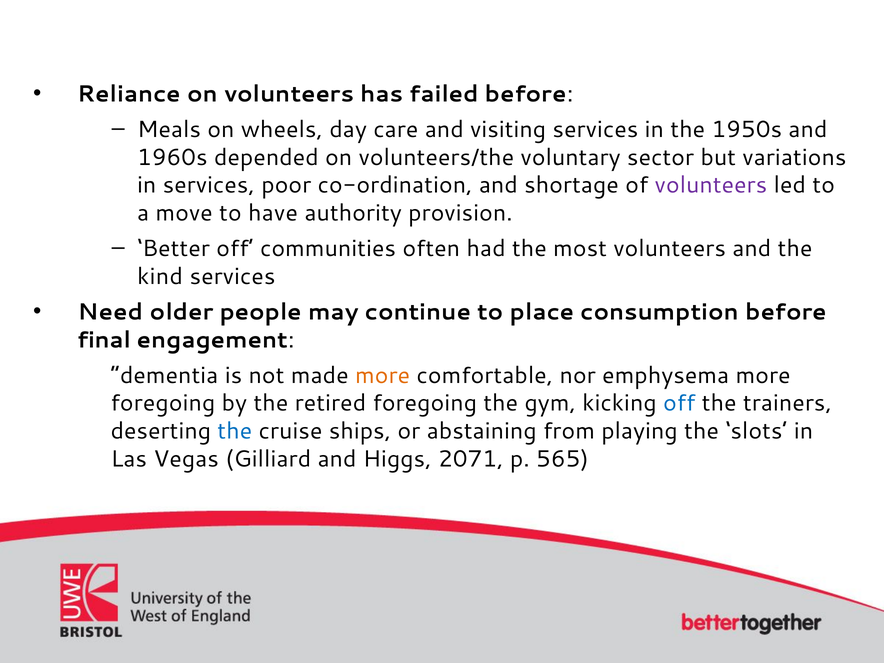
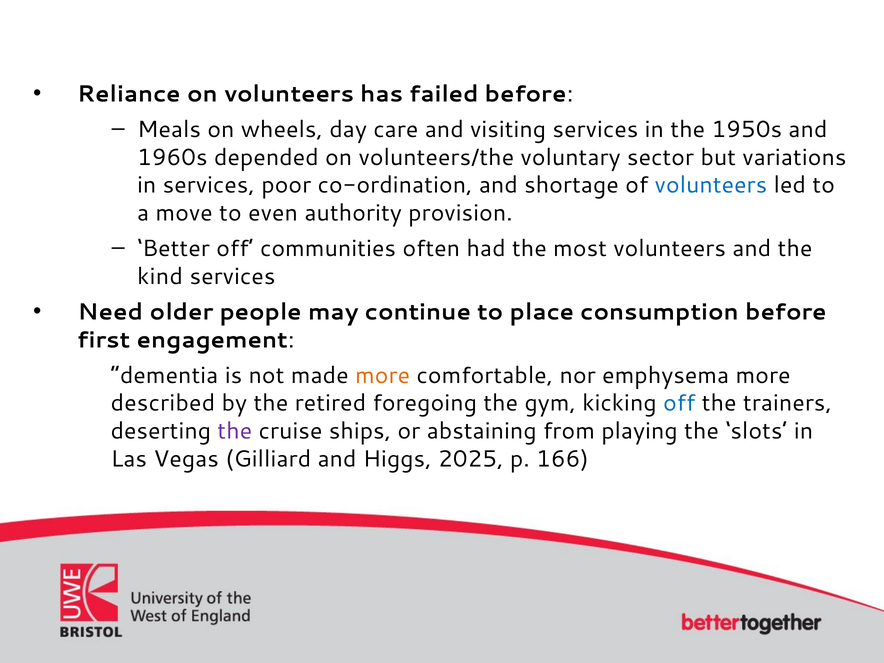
volunteers colour: purple -> blue (711, 185)
have: have -> even (273, 213)
final: final -> first (104, 340)
foregoing: foregoing -> described (163, 403)
the colour: blue -> purple (235, 431)
2071: 2071 -> 2025 (471, 459)
565: 565 -> 166 (562, 459)
